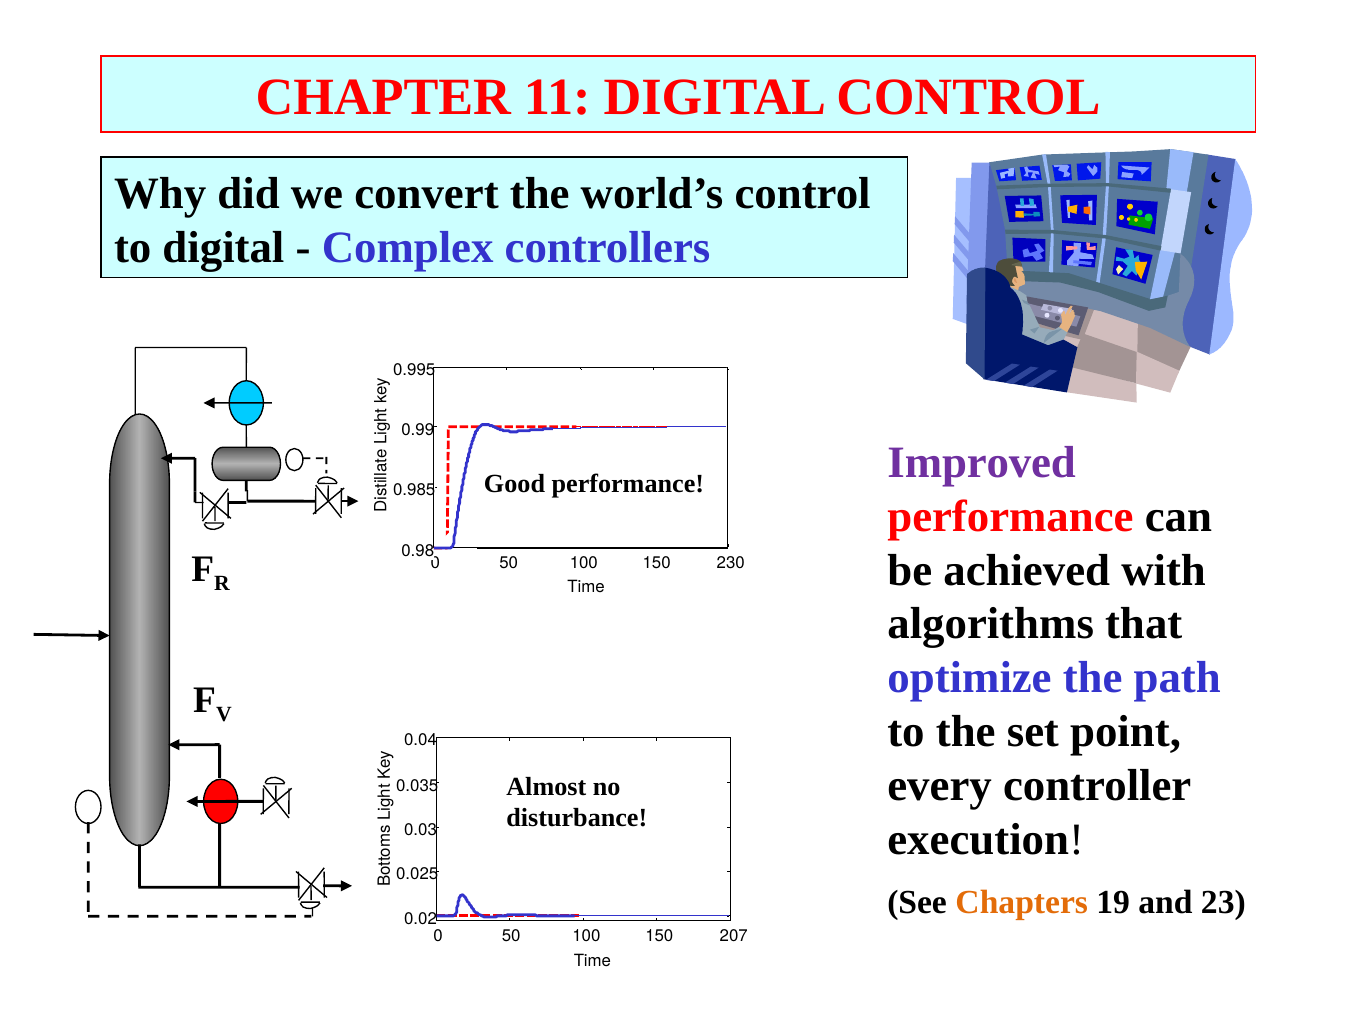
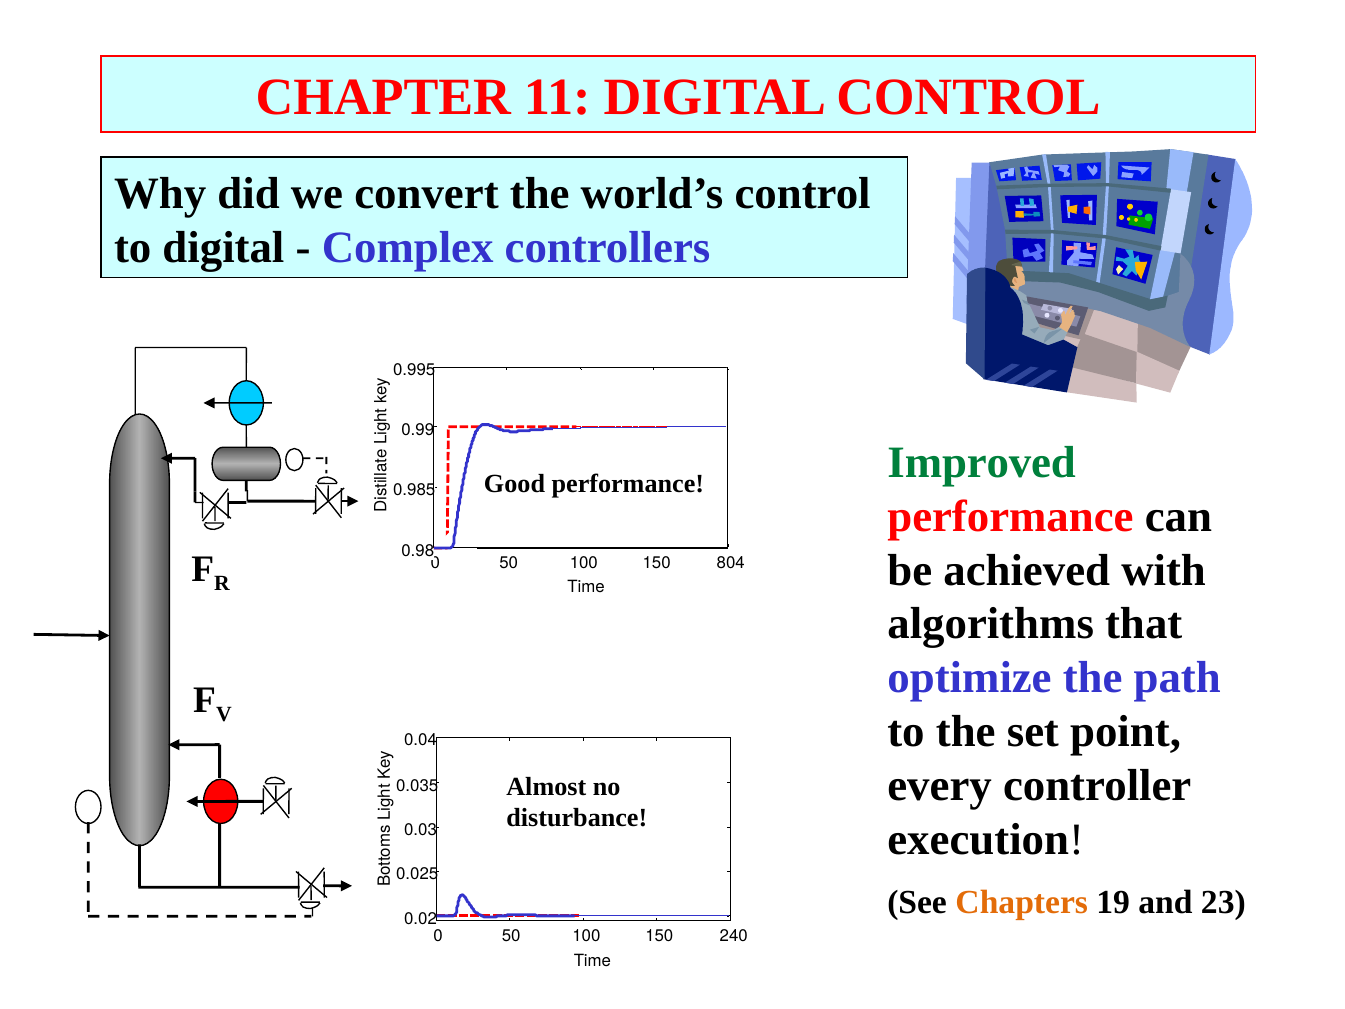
Improved colour: purple -> green (982, 463)
230: 230 -> 804 (731, 562)
207: 207 -> 240 (734, 935)
